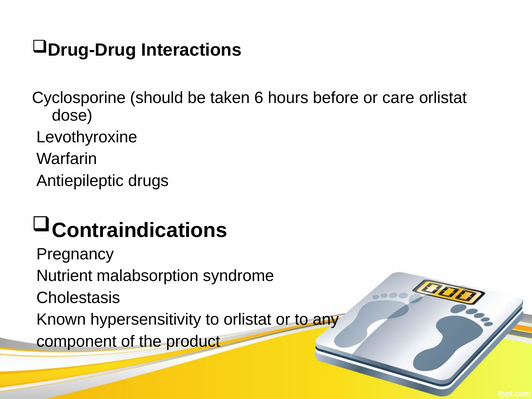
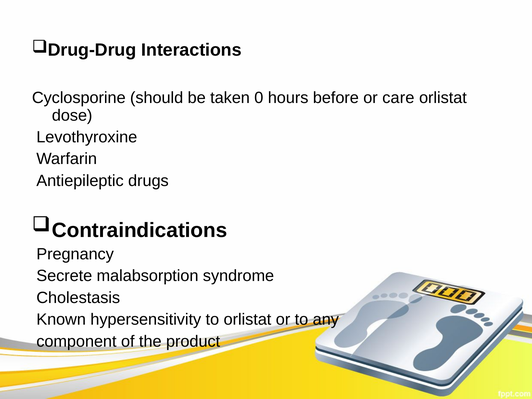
6: 6 -> 0 (259, 98)
Nutrient: Nutrient -> Secrete (64, 276)
